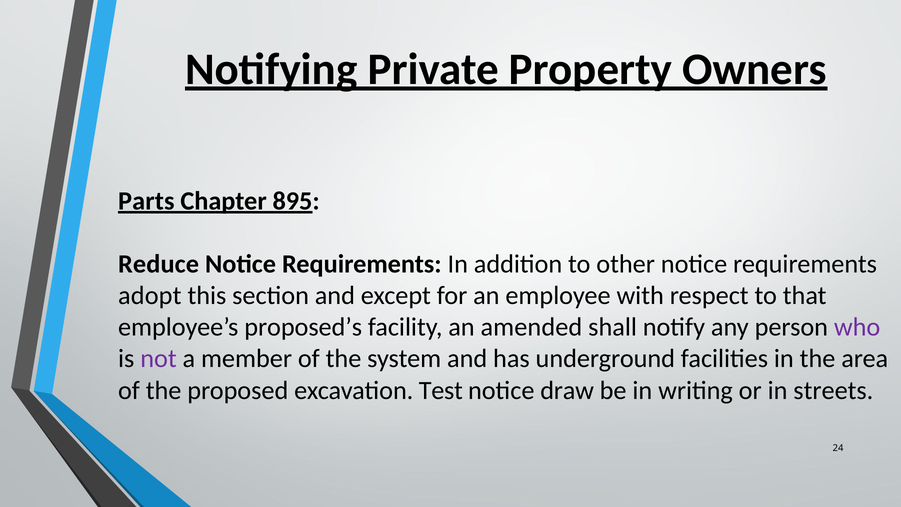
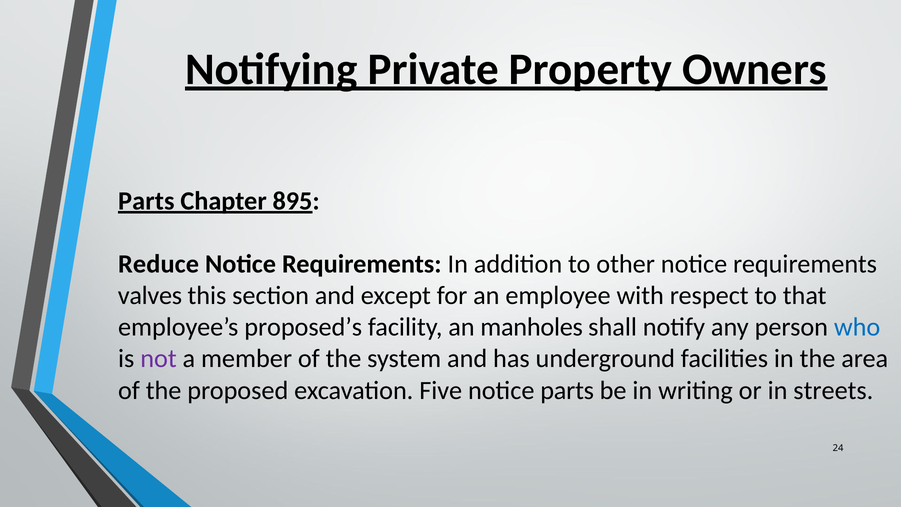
adopt: adopt -> valves (150, 296)
amended: amended -> manholes (532, 327)
who colour: purple -> blue (857, 327)
Test: Test -> Five (441, 390)
notice draw: draw -> parts (567, 390)
